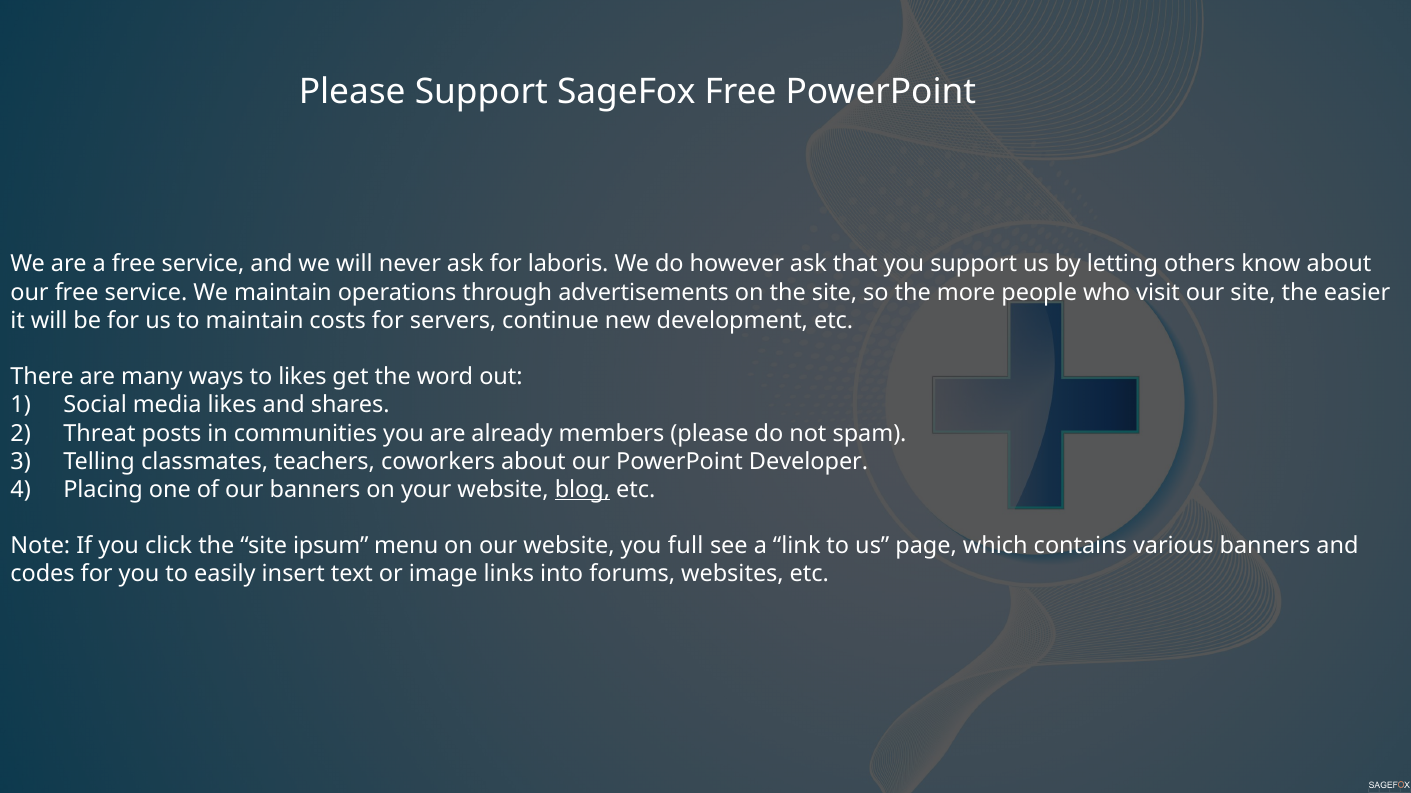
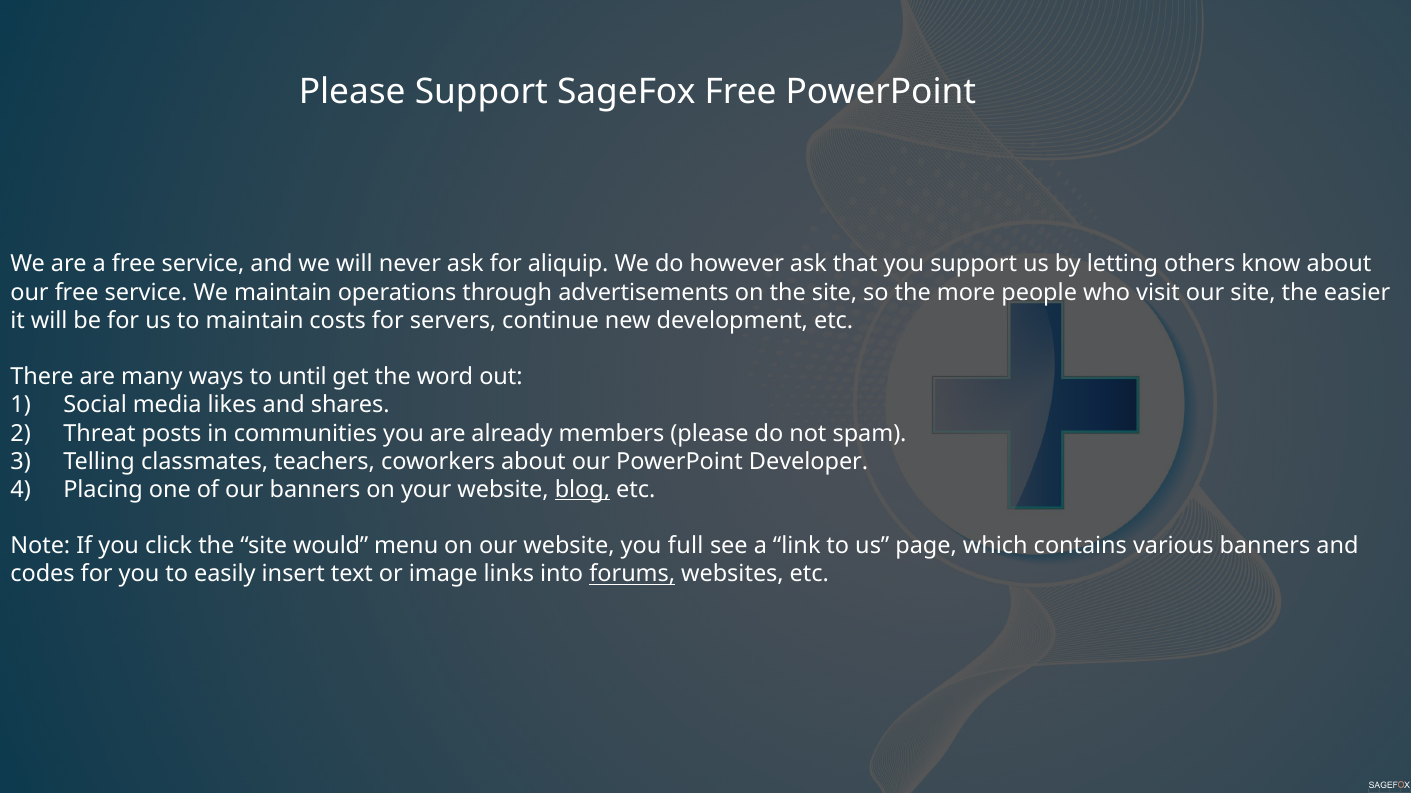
laboris: laboris -> aliquip (568, 264)
to likes: likes -> until (302, 377)
ipsum: ipsum -> would (331, 547)
forums underline: none -> present (632, 575)
